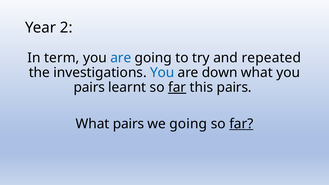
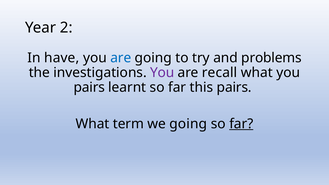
term: term -> have (62, 58)
repeated: repeated -> problems (271, 58)
You colour: blue -> purple (162, 73)
down: down -> recall (220, 73)
far underline: present -> none (177, 87)
What pairs: pairs -> term (128, 124)
